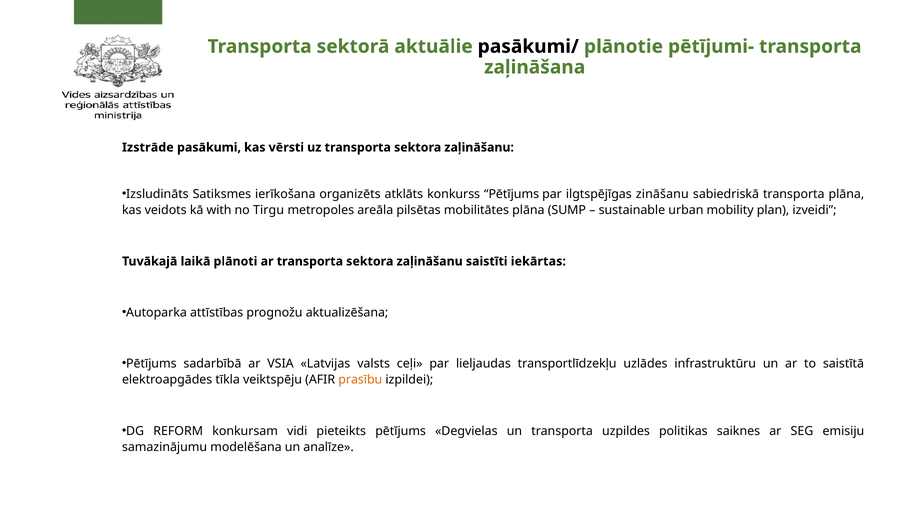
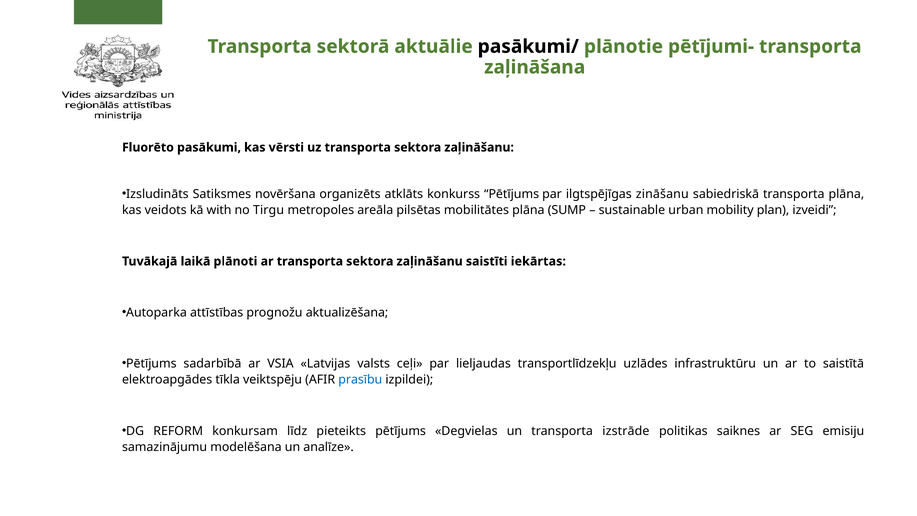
Izstrāde: Izstrāde -> Fluorēto (148, 147)
ierīkošana: ierīkošana -> novēršana (285, 194)
prasību colour: orange -> blue (360, 380)
vidi: vidi -> līdz (297, 431)
uzpildes: uzpildes -> izstrāde (626, 431)
